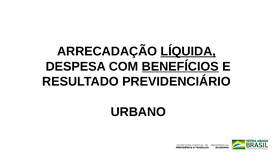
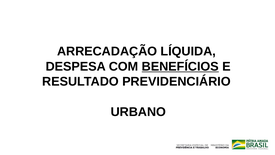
LÍQUIDA underline: present -> none (188, 51)
